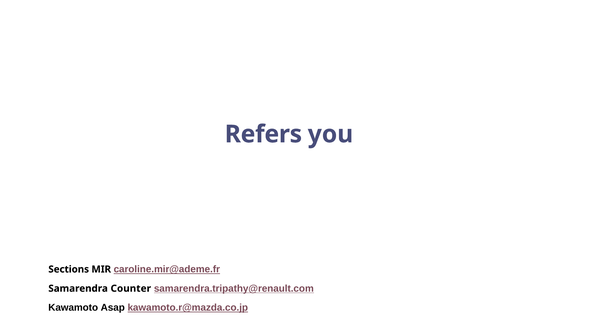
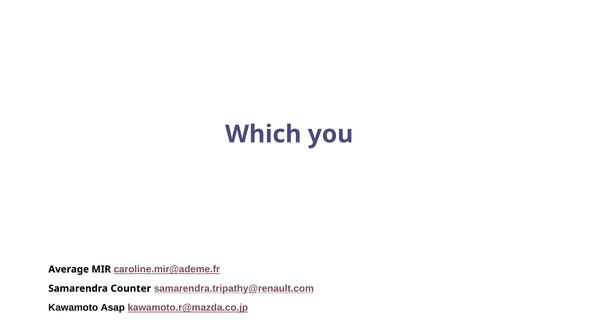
Refers: Refers -> Which (263, 134)
Sections: Sections -> Average (69, 269)
